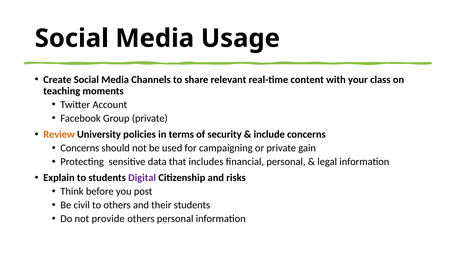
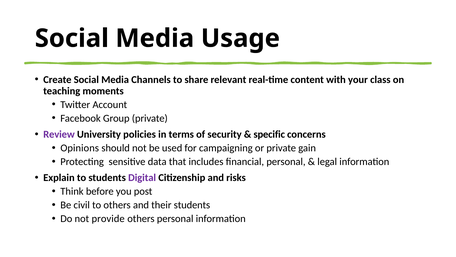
Review colour: orange -> purple (59, 134)
include: include -> specific (269, 134)
Concerns: Concerns -> Opinions (80, 148)
